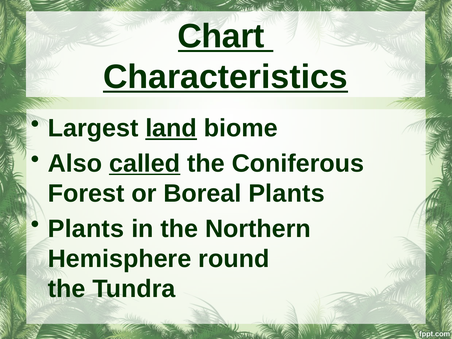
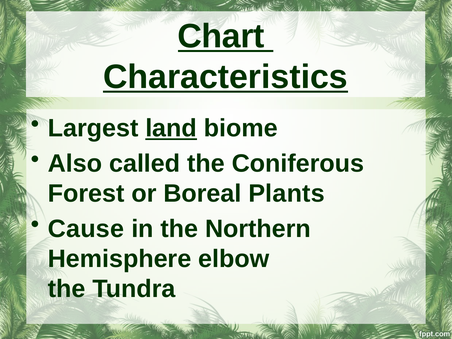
called underline: present -> none (145, 163)
Plants: Plants -> Cause (86, 229)
round: round -> elbow (234, 259)
